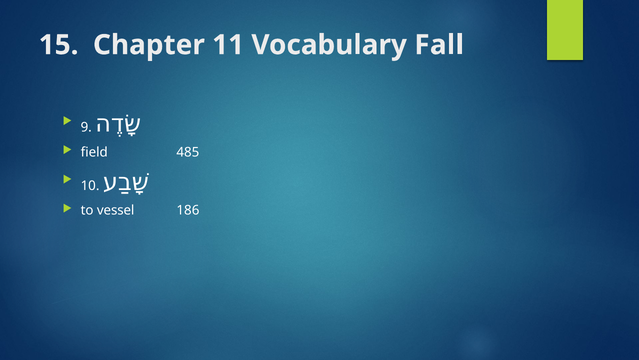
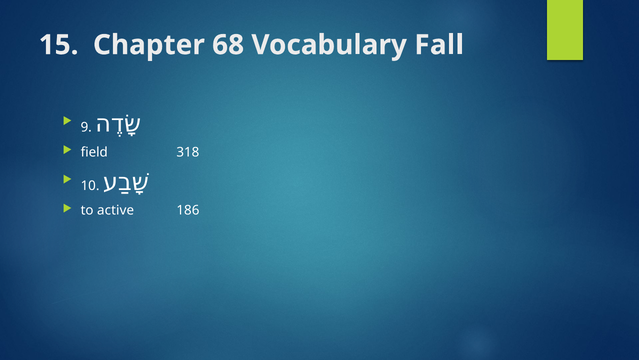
11: 11 -> 68 (228, 45)
485: 485 -> 318 (188, 152)
vessel: vessel -> active (116, 210)
